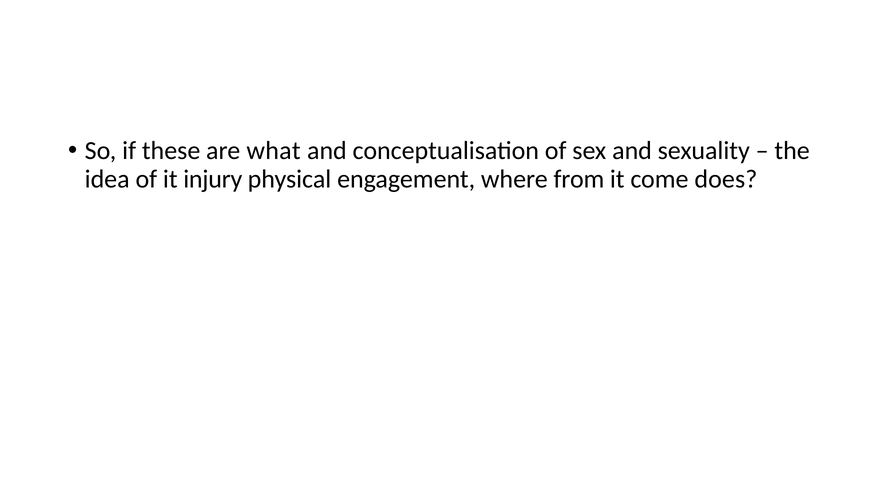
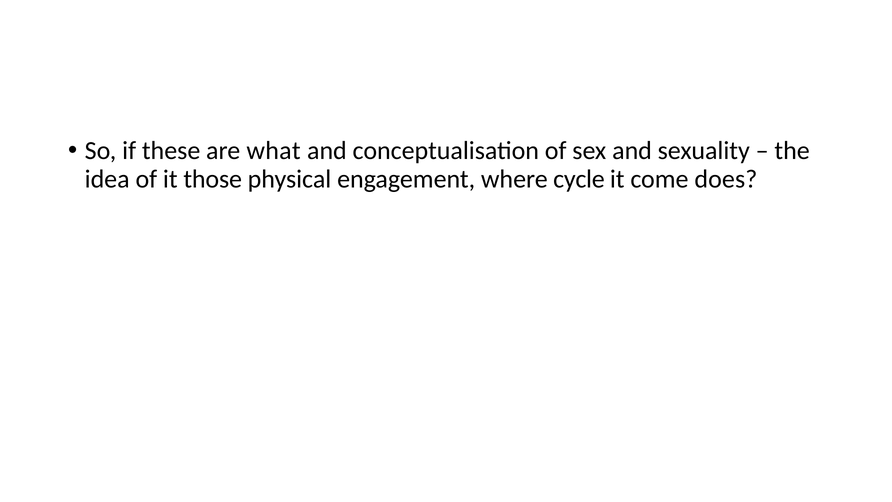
injury: injury -> those (213, 179)
from: from -> cycle (579, 179)
